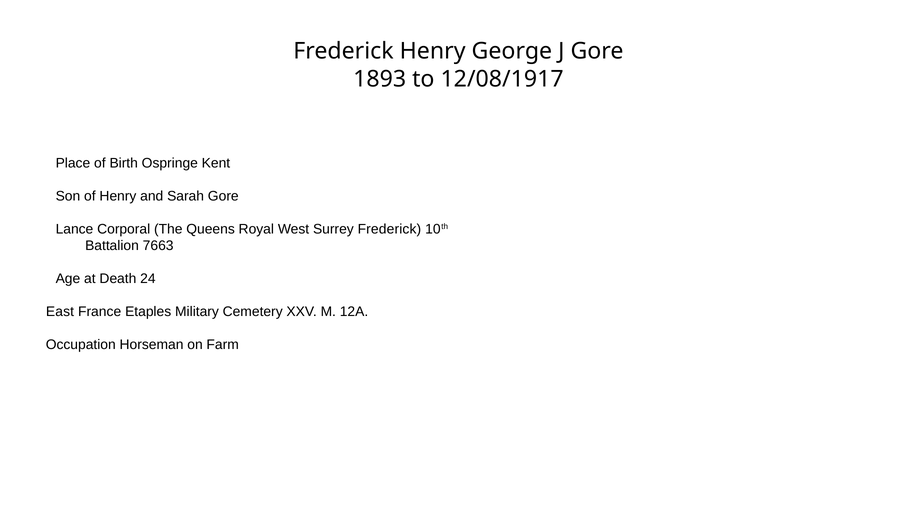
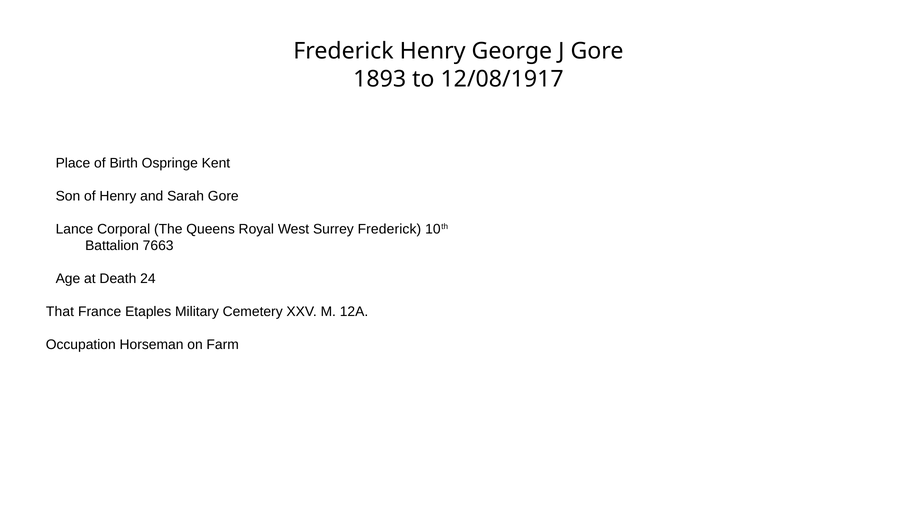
East: East -> That (60, 312)
